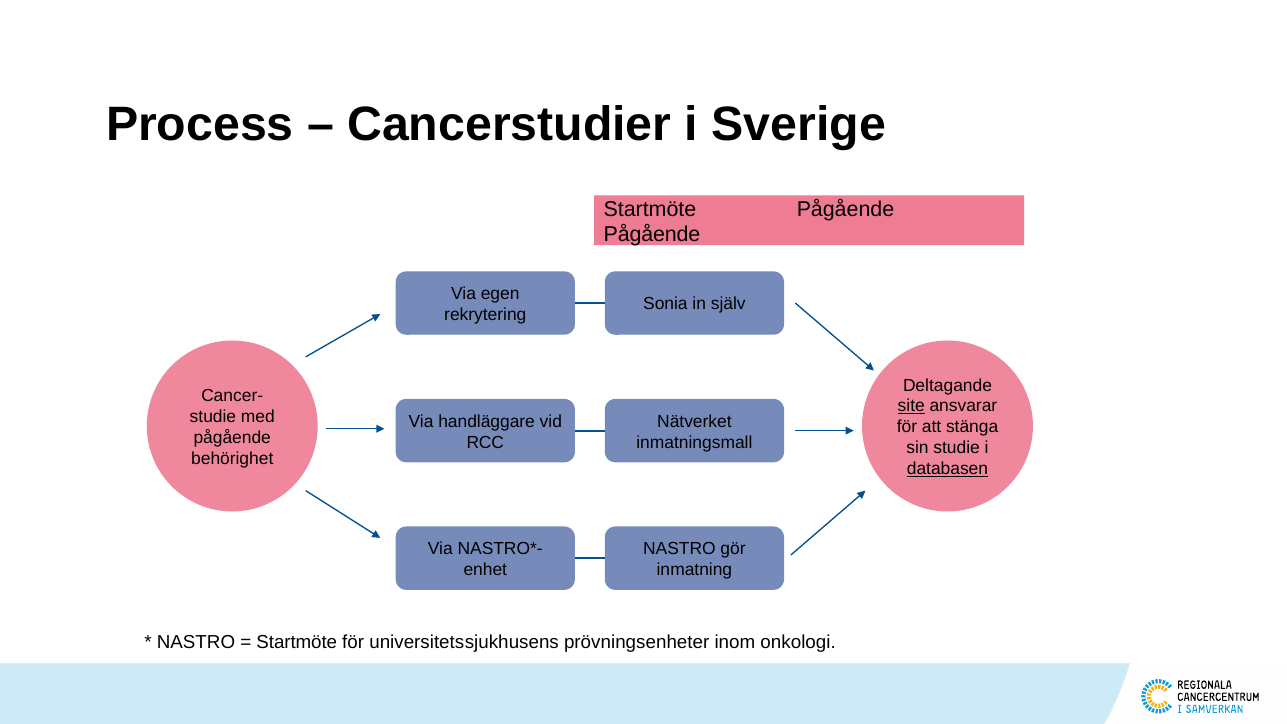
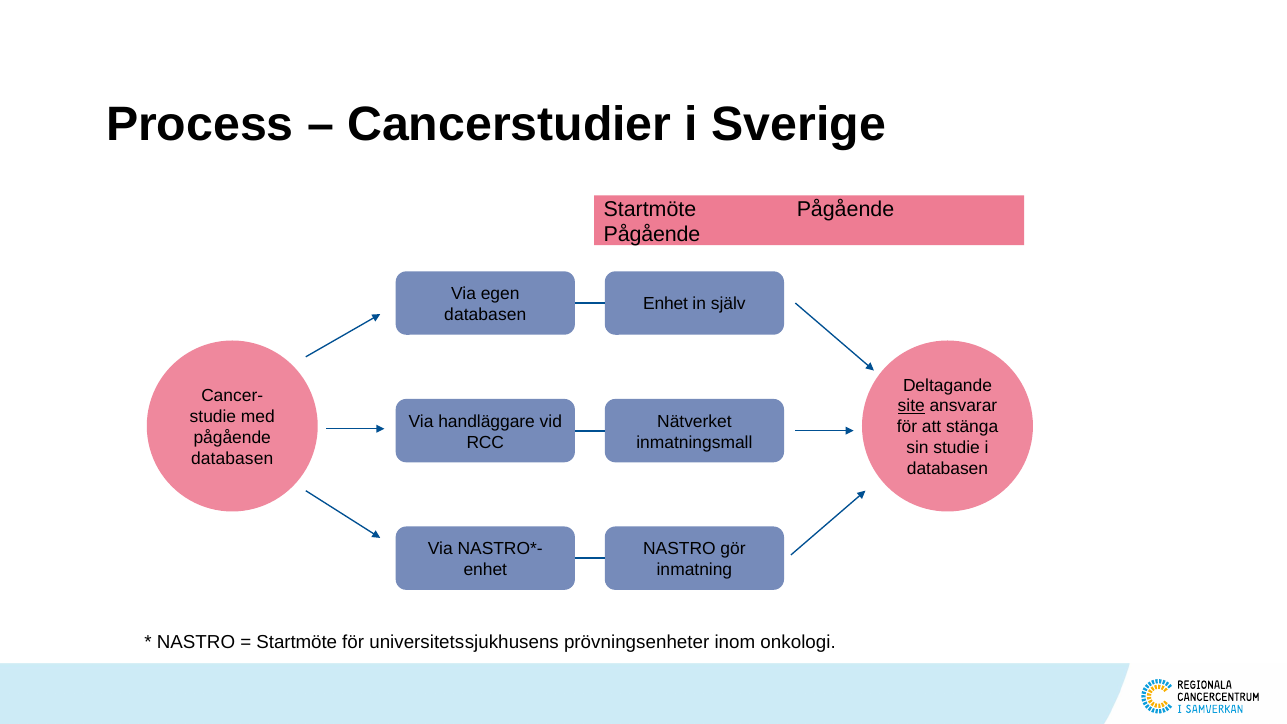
Sonia: Sonia -> Enhet (666, 304)
rekrytering: rekrytering -> databasen (485, 315)
behörighet: behörighet -> databasen (232, 459)
databasen underline: present -> none (947, 469)
